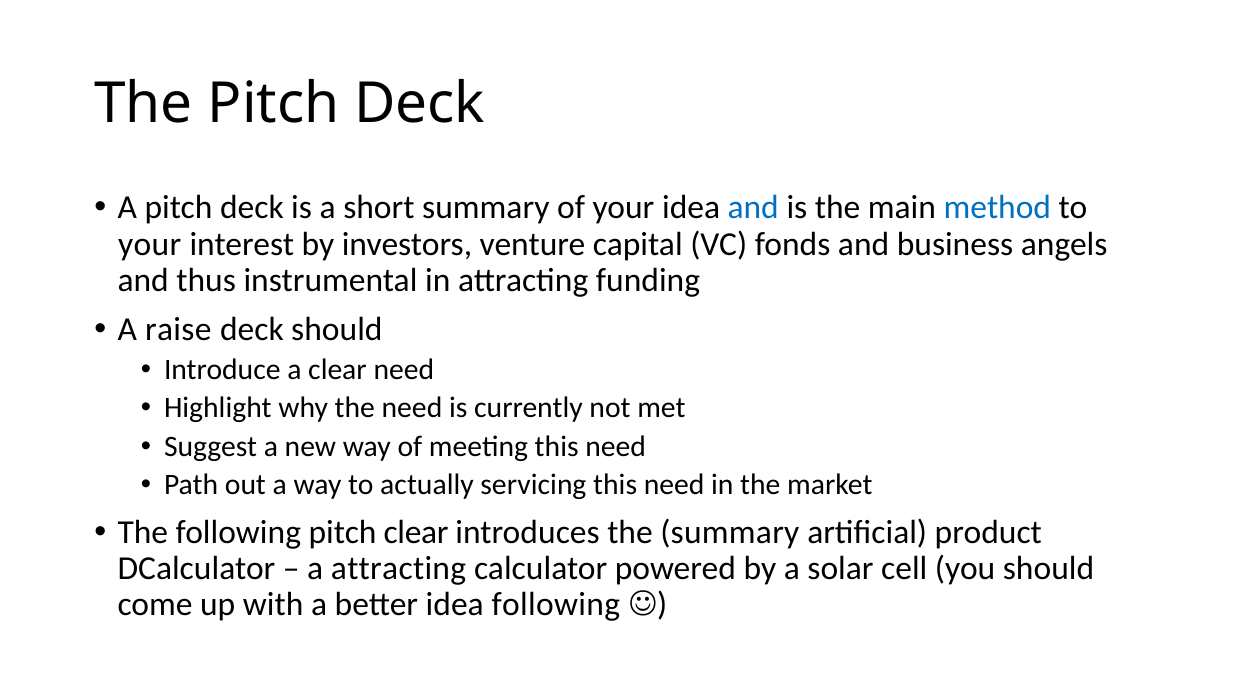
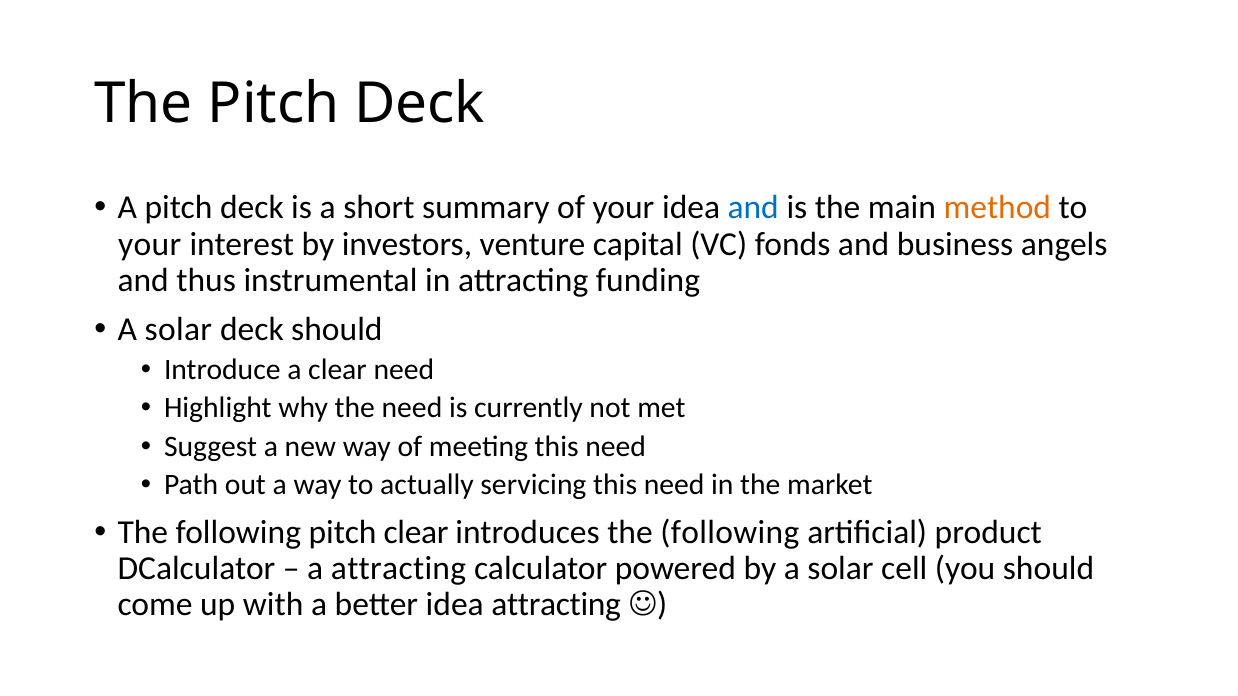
method colour: blue -> orange (997, 208)
raise: raise -> solar (178, 329)
introduces the summary: summary -> following (730, 532)
idea following: following -> attracting (556, 605)
